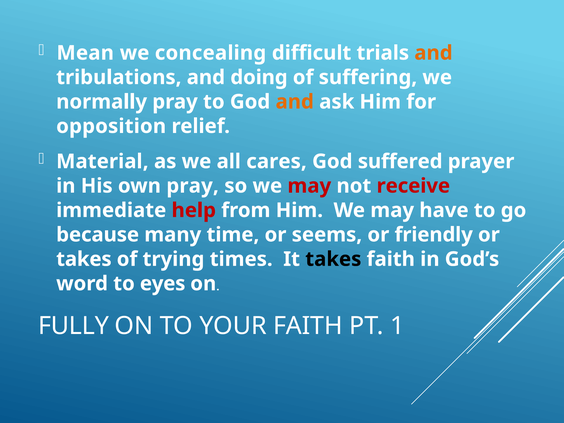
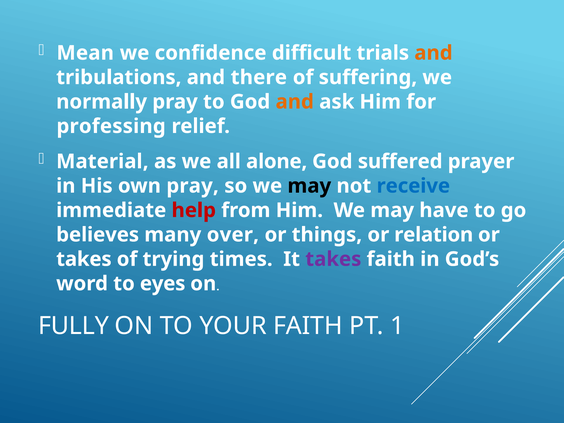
concealing: concealing -> confidence (211, 53)
doing: doing -> there (259, 77)
opposition: opposition -> professing (111, 126)
cares: cares -> alone (277, 161)
may colour: red -> black (309, 186)
receive colour: red -> blue (413, 186)
because: because -> believes (98, 235)
time: time -> over (233, 235)
seems: seems -> things (327, 235)
friendly: friendly -> relation (434, 235)
takes colour: black -> purple (333, 259)
